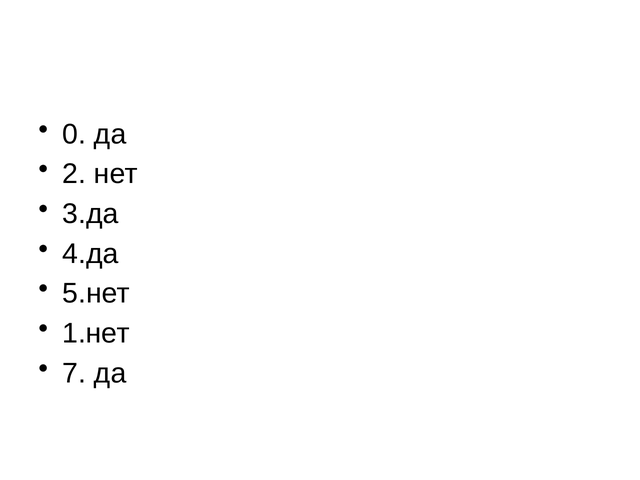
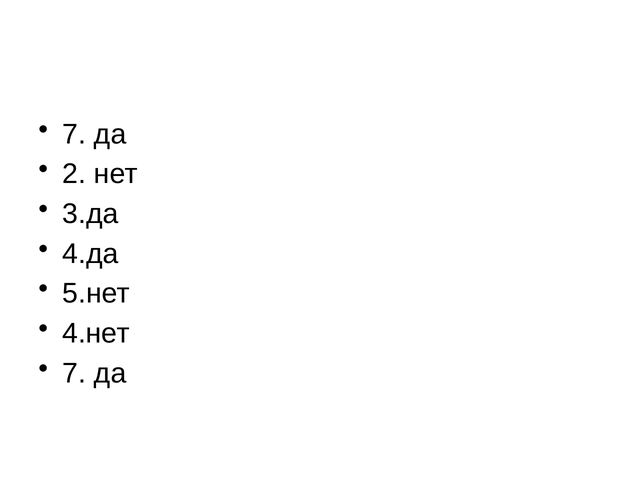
0: 0 -> 7 (74, 134)
1.нет: 1.нет -> 4.нет (96, 333)
